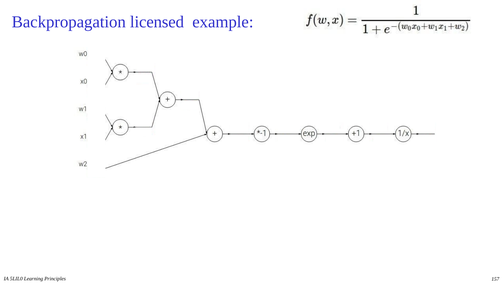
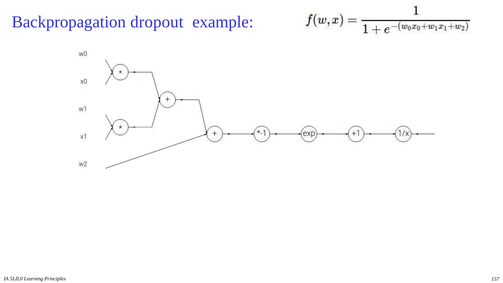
licensed: licensed -> dropout (157, 22)
